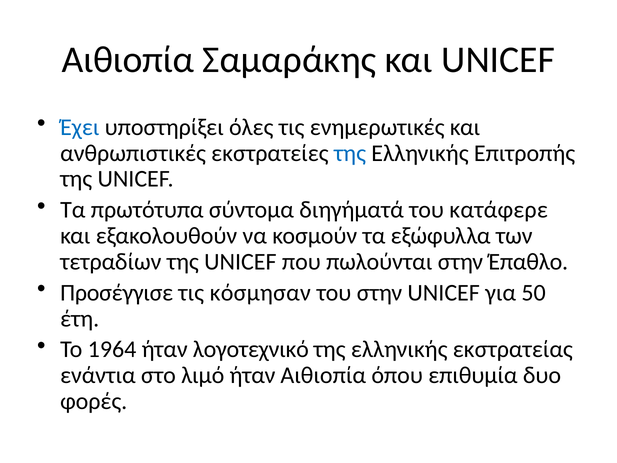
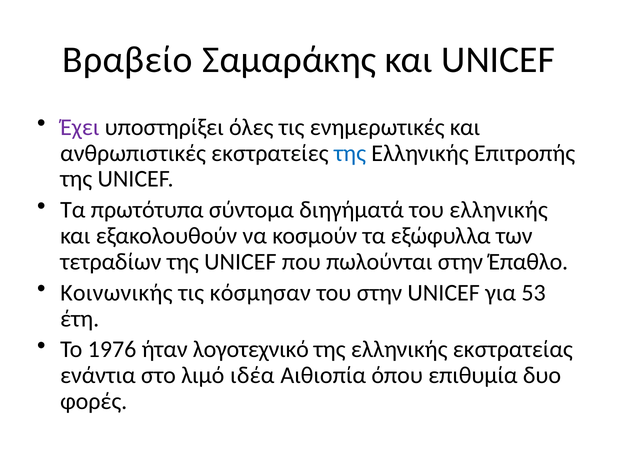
Αιθιοπία: Αιθιοπία -> Βραβείο (127, 60)
Έχει colour: blue -> purple (80, 127)
του κατάφερε: κατάφερε -> ελληνικής (499, 210)
Προσέγγισε: Προσέγγισε -> Κοινωνικής (116, 293)
50: 50 -> 53 (534, 293)
1964: 1964 -> 1976 (112, 349)
λιμό ήταν: ήταν -> ιδέα (252, 375)
